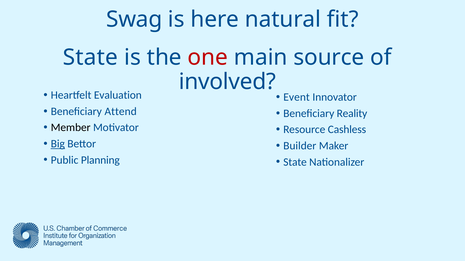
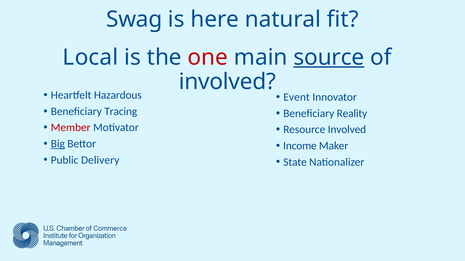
State: State -> Local (90, 57)
source underline: none -> present (329, 57)
Evaluation: Evaluation -> Hazardous (118, 95)
Attend: Attend -> Tracing (121, 112)
Member colour: black -> red (71, 128)
Resource Cashless: Cashless -> Involved (347, 130)
Builder: Builder -> Income (300, 146)
Planning: Planning -> Delivery (100, 160)
